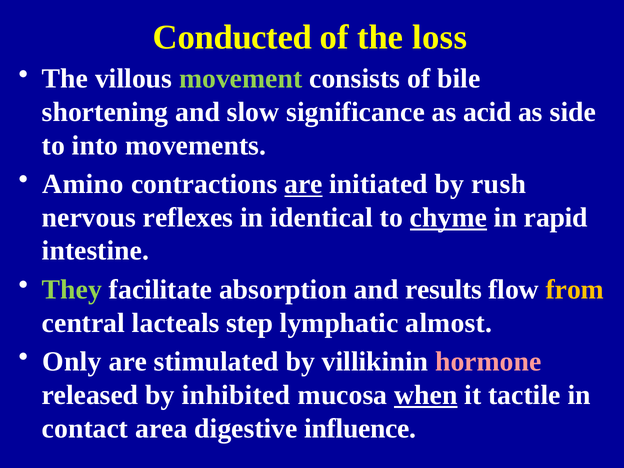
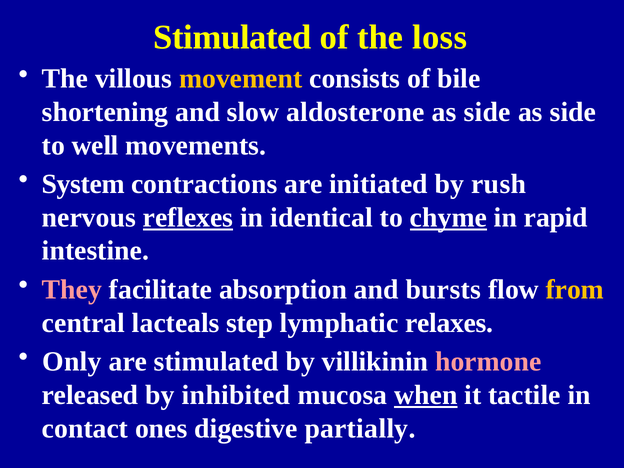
Conducted: Conducted -> Stimulated (232, 37)
movement colour: light green -> yellow (241, 79)
significance: significance -> aldosterone (356, 112)
acid: acid -> side (487, 112)
into: into -> well (95, 145)
Amino: Amino -> System (83, 184)
are underline: present -> none (303, 184)
reflexes underline: none -> present (188, 218)
They colour: light green -> pink (72, 290)
results: results -> bursts (443, 290)
almost: almost -> relaxes (449, 323)
area: area -> ones (161, 428)
influence: influence -> partially (360, 428)
